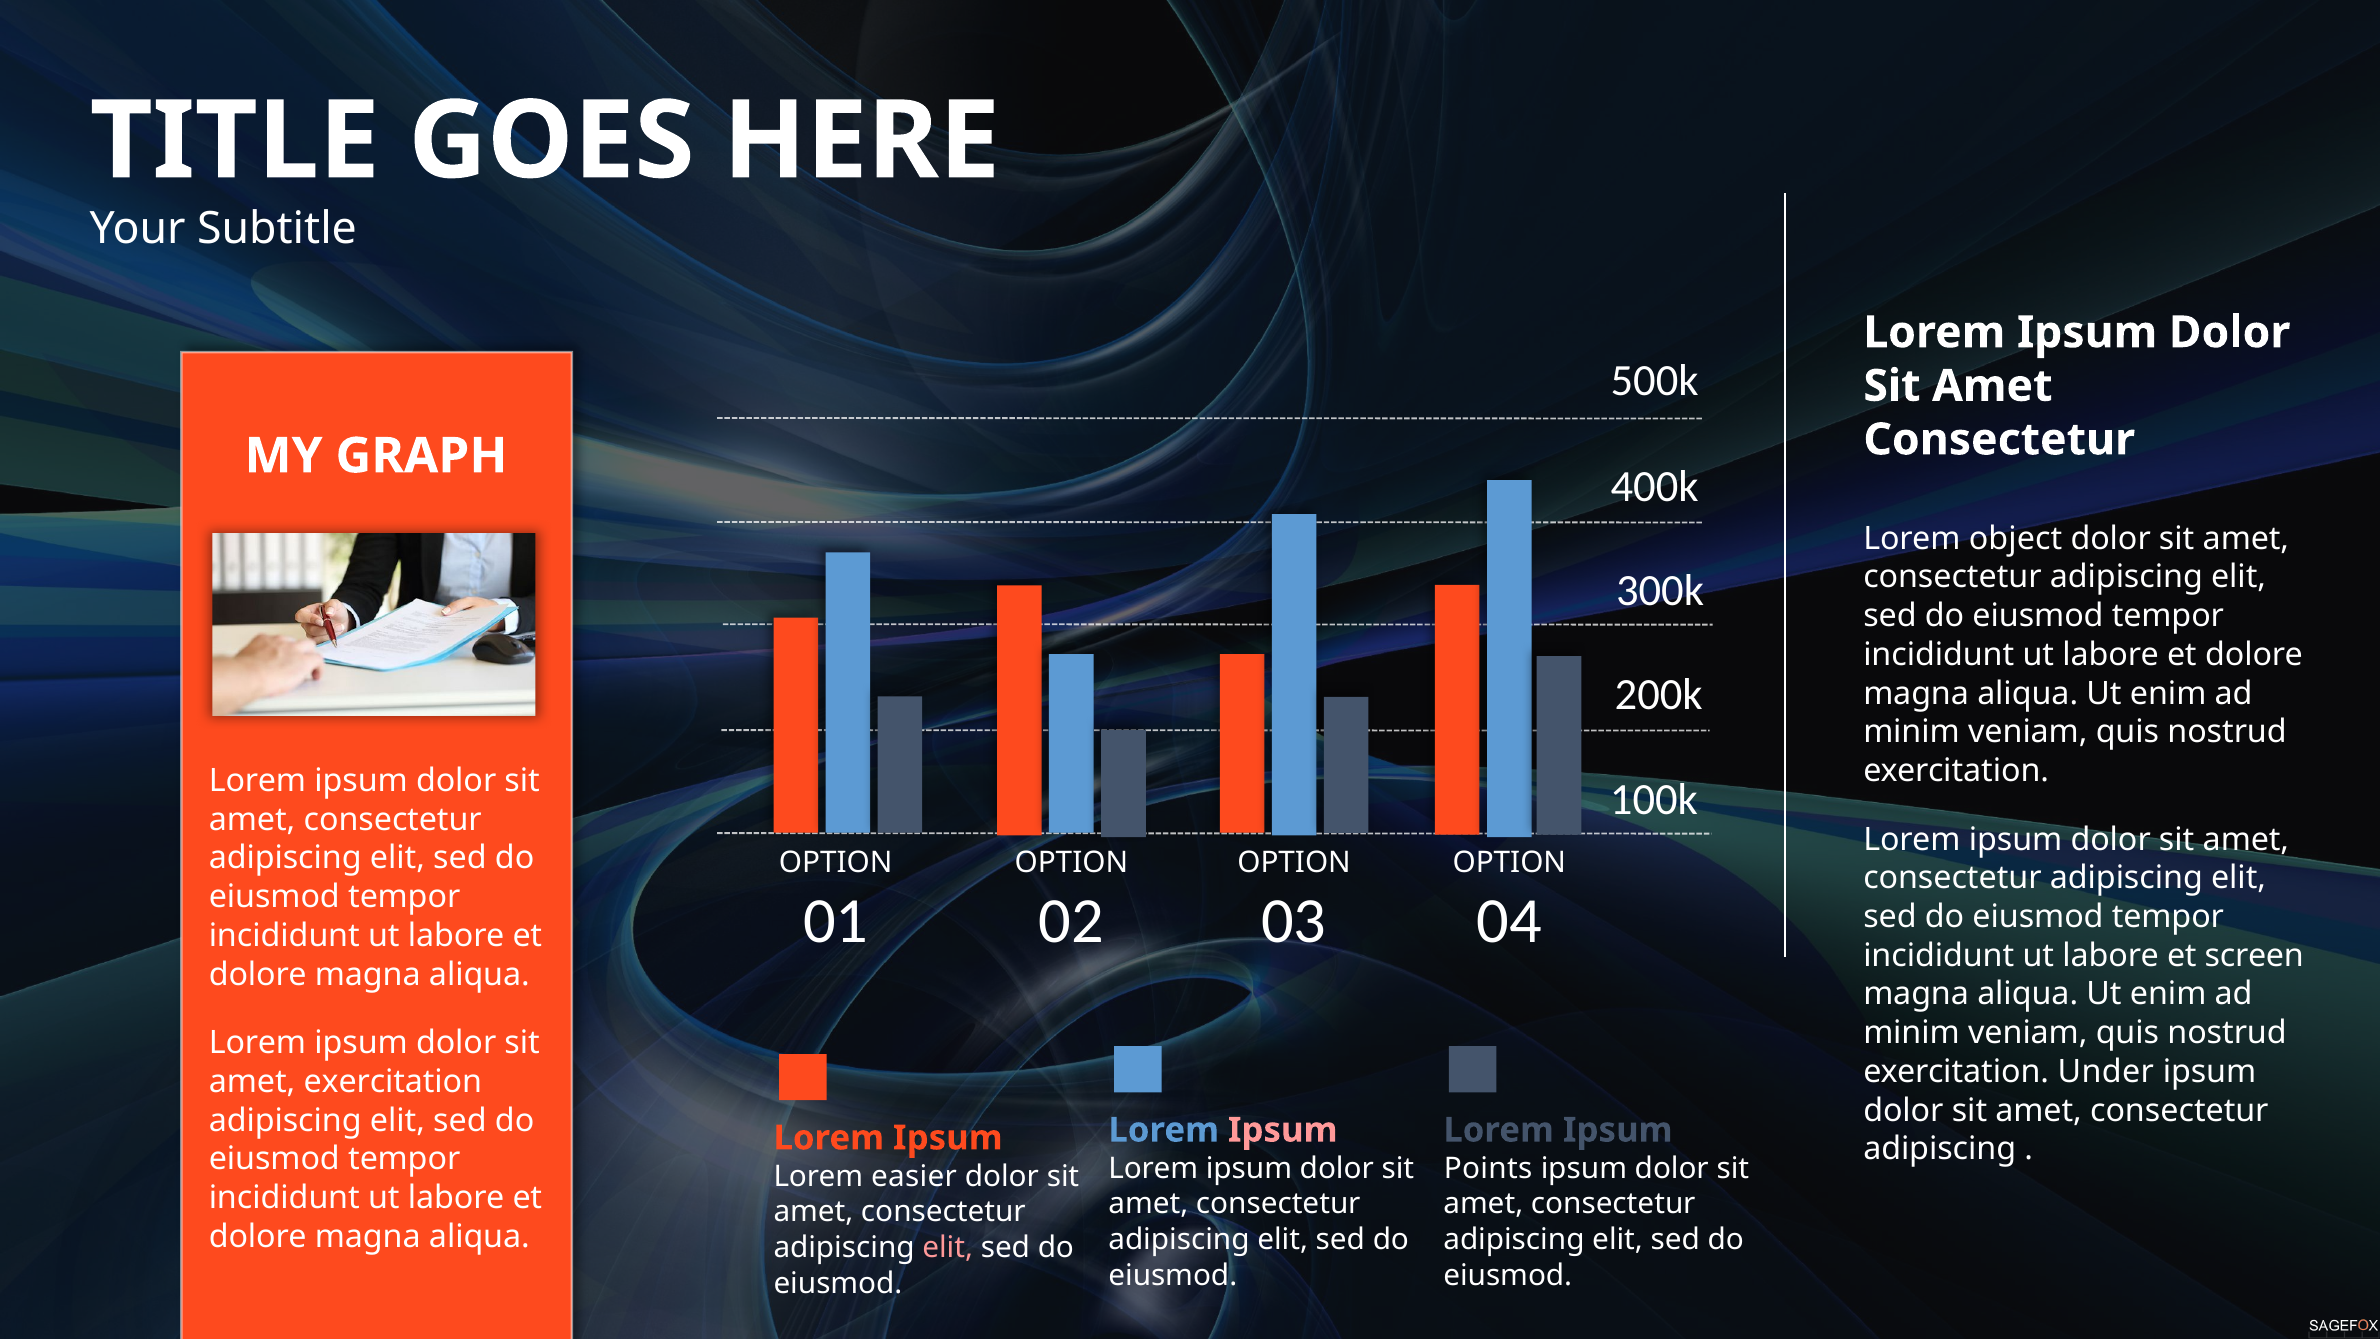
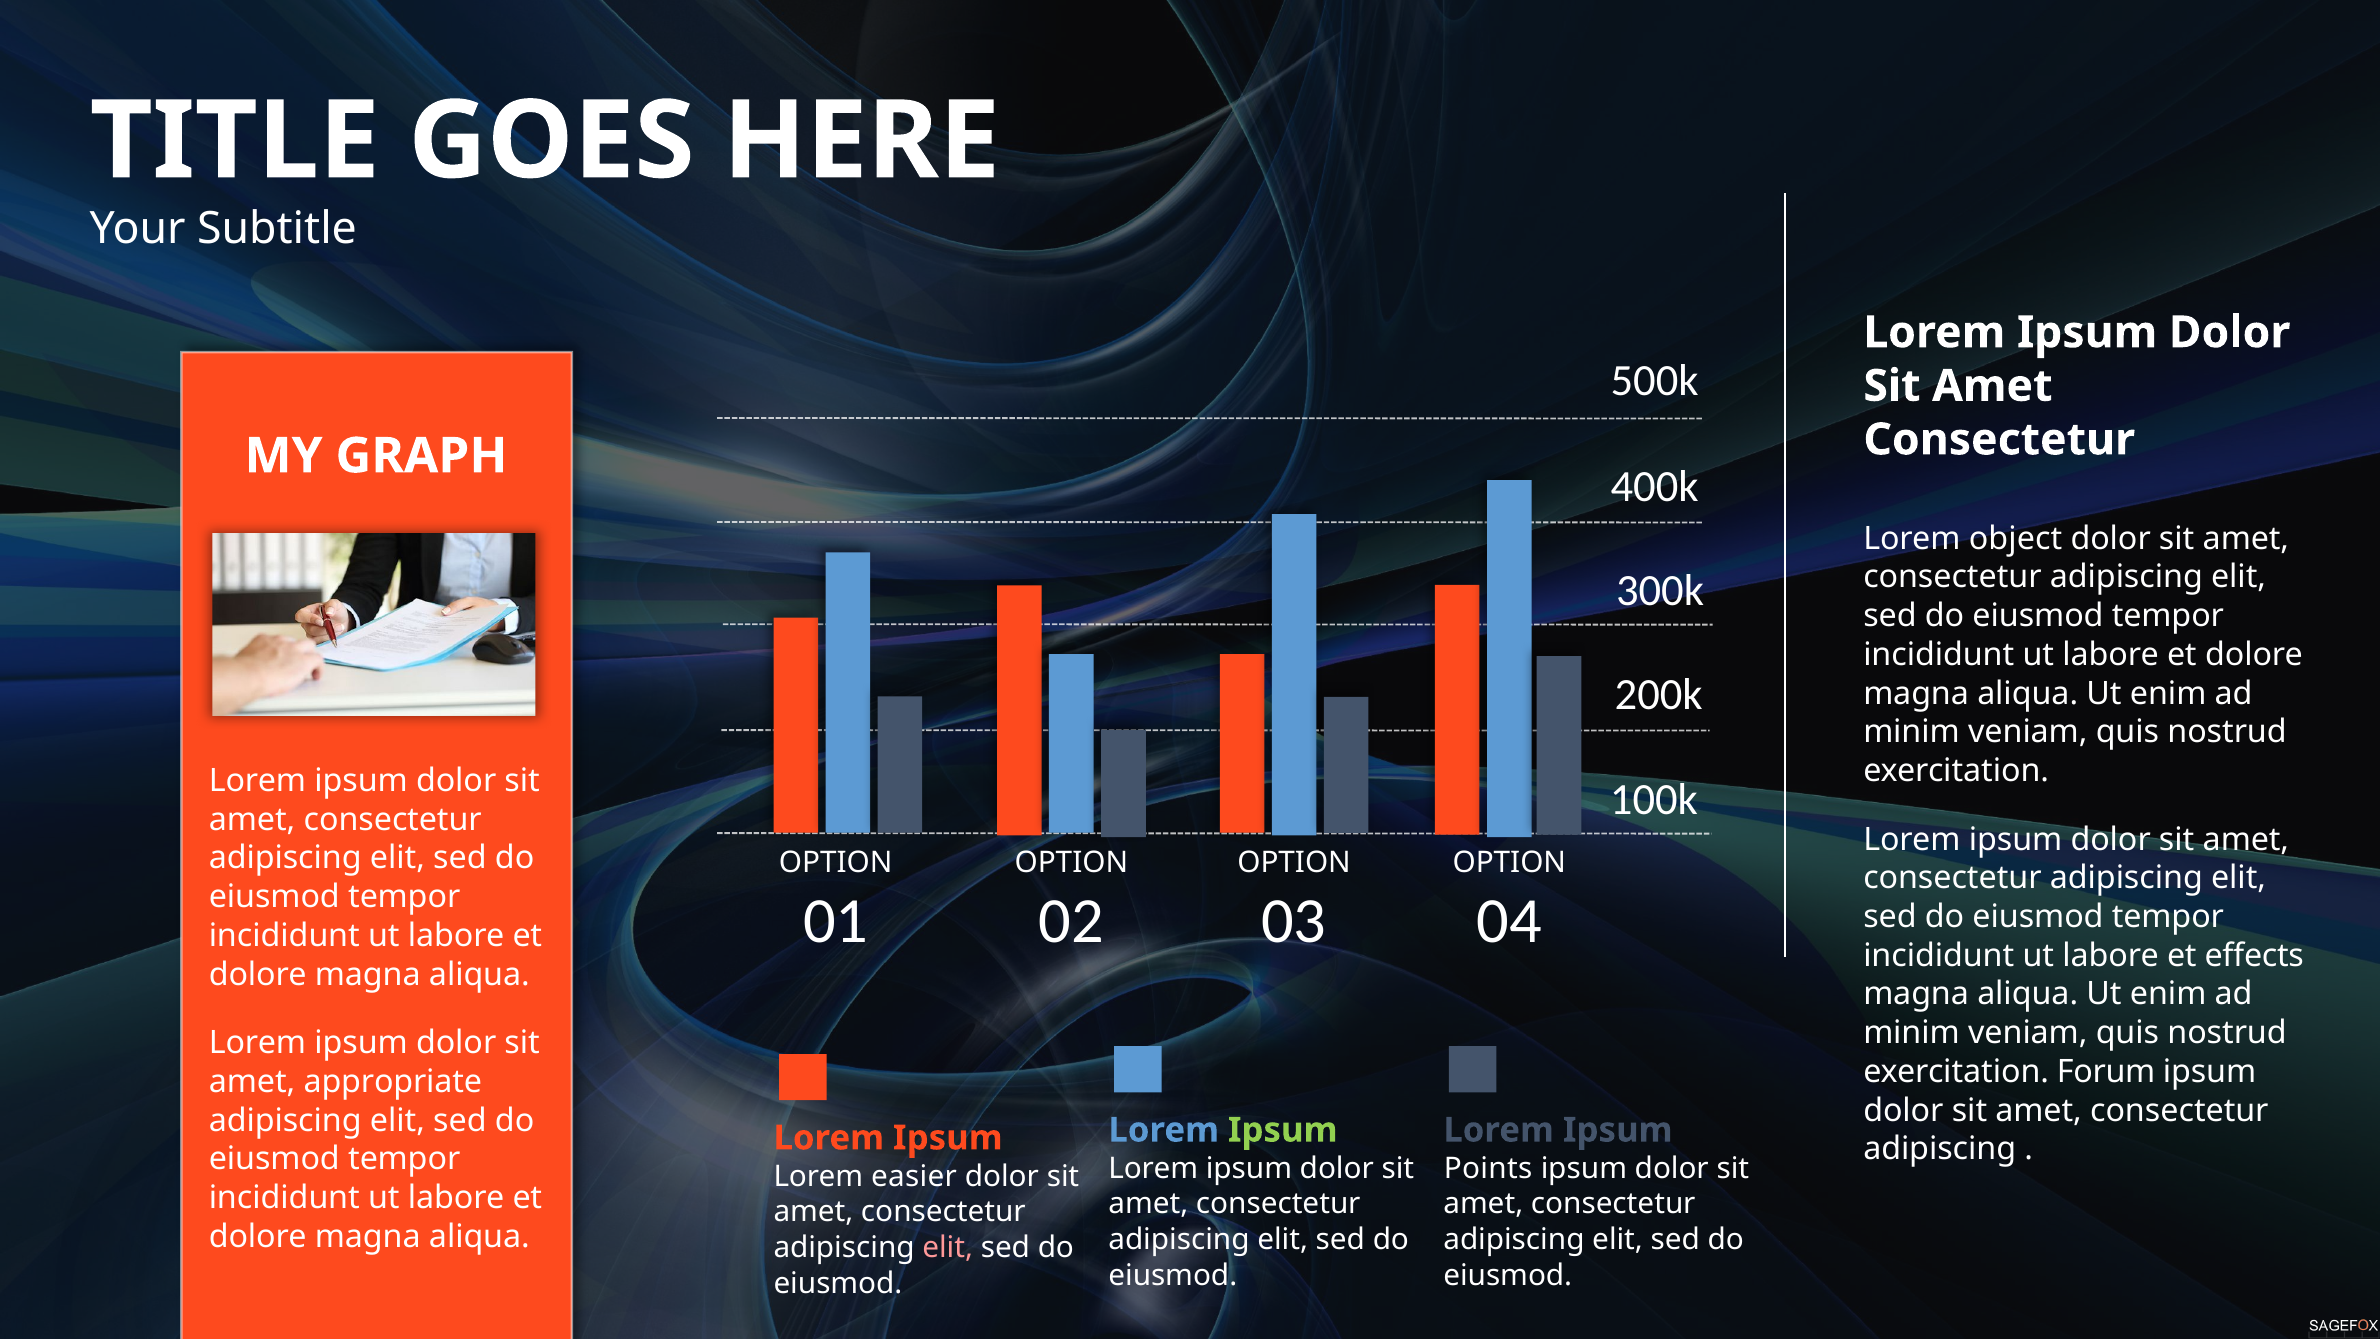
screen: screen -> effects (2254, 955)
Under: Under -> Forum (2106, 1072)
amet exercitation: exercitation -> appropriate (393, 1081)
Ipsum colour: pink -> light green (1283, 1130)
